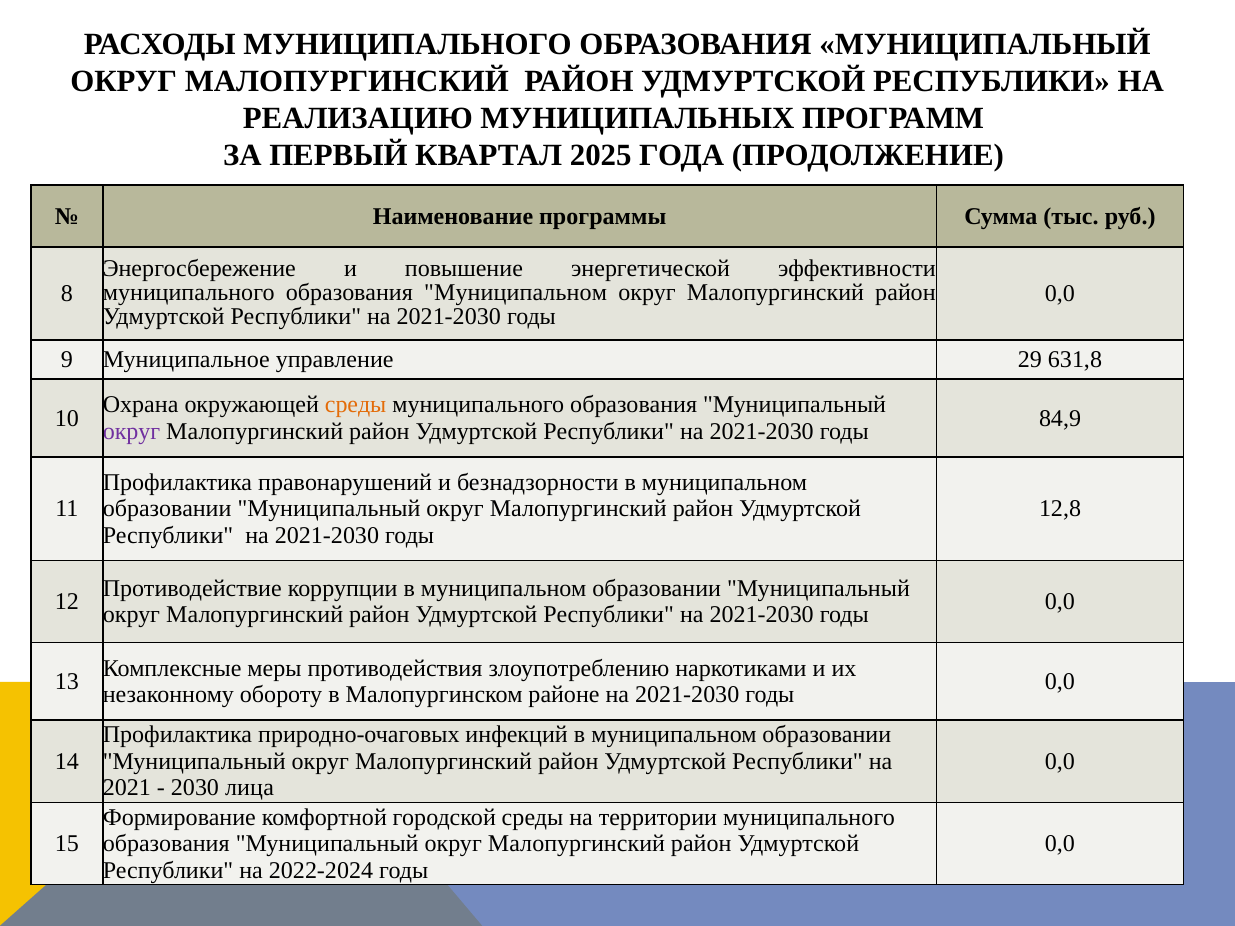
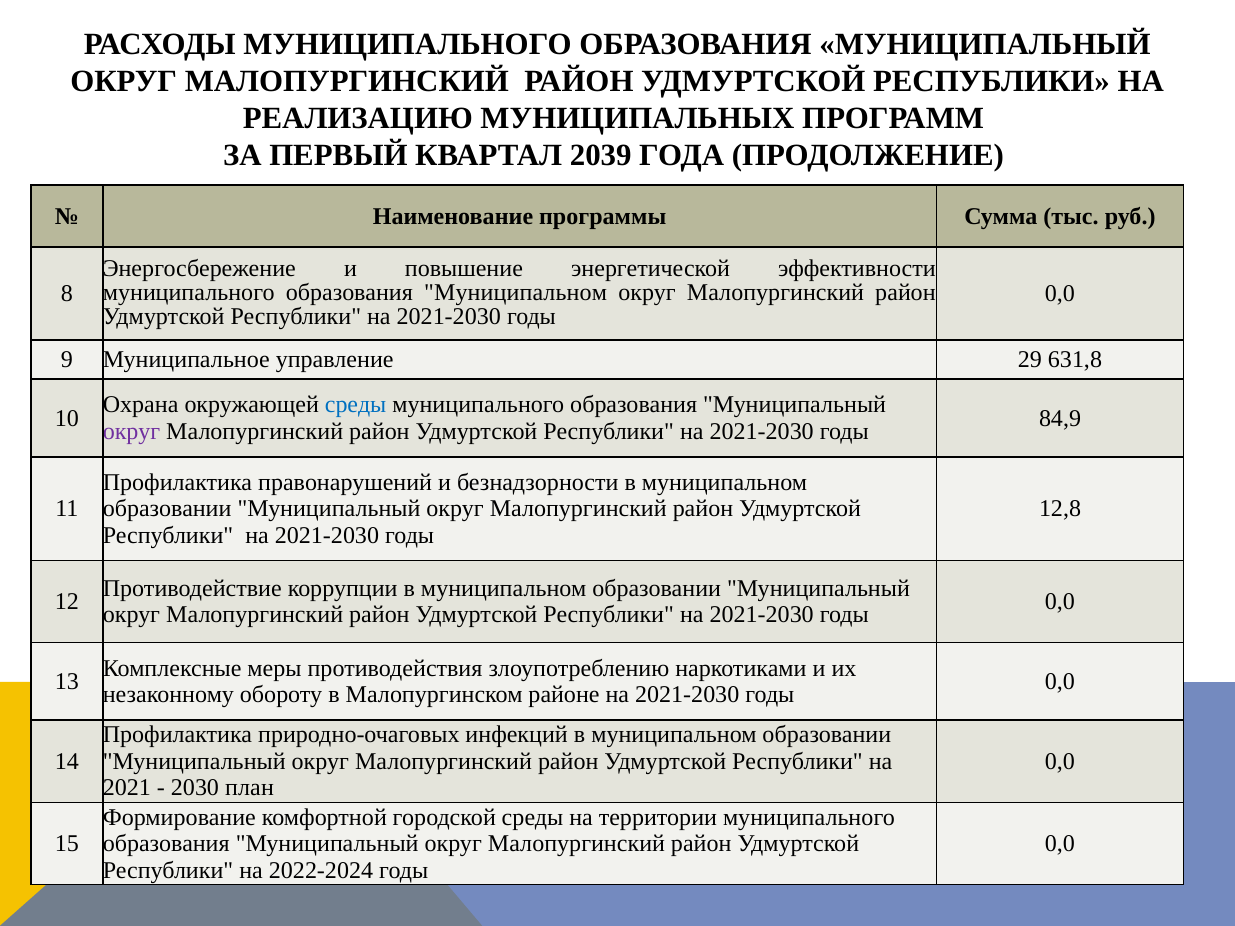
2025: 2025 -> 2039 (601, 155)
среды colour: orange -> blue (356, 405)
лица: лица -> план (249, 788)
